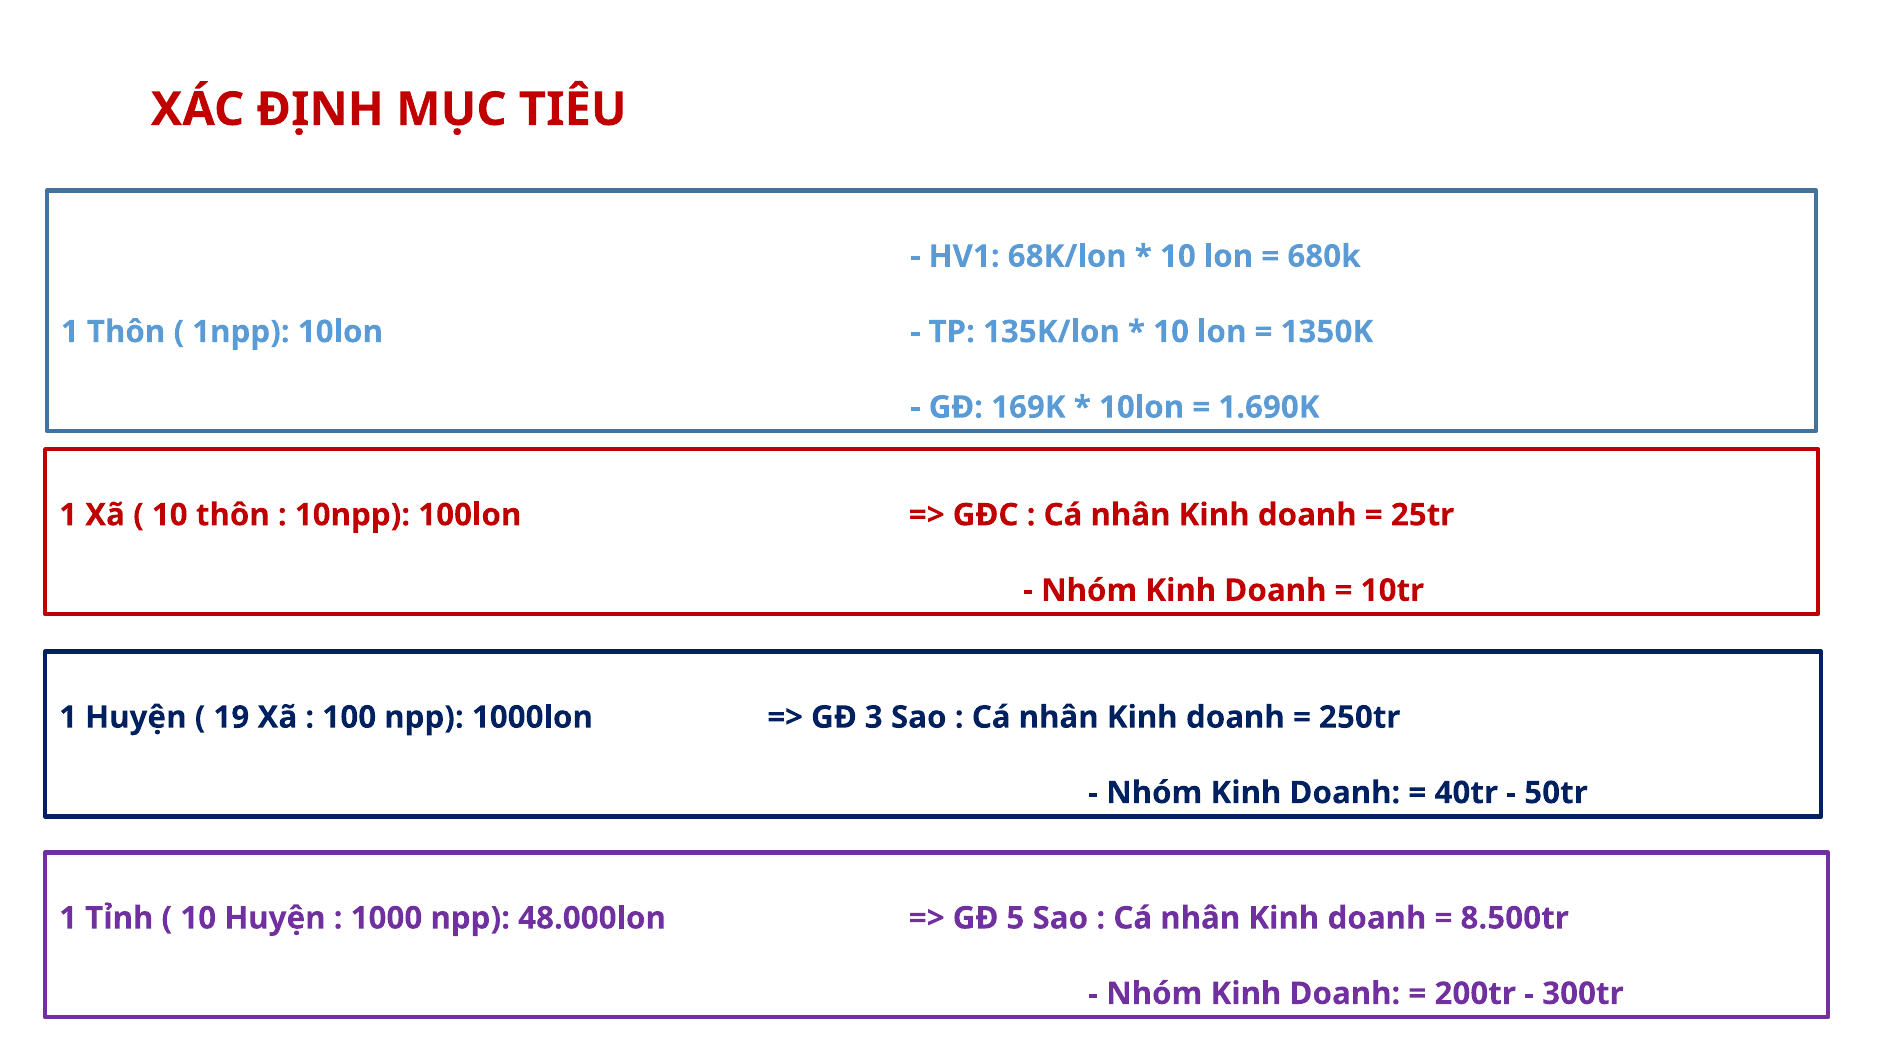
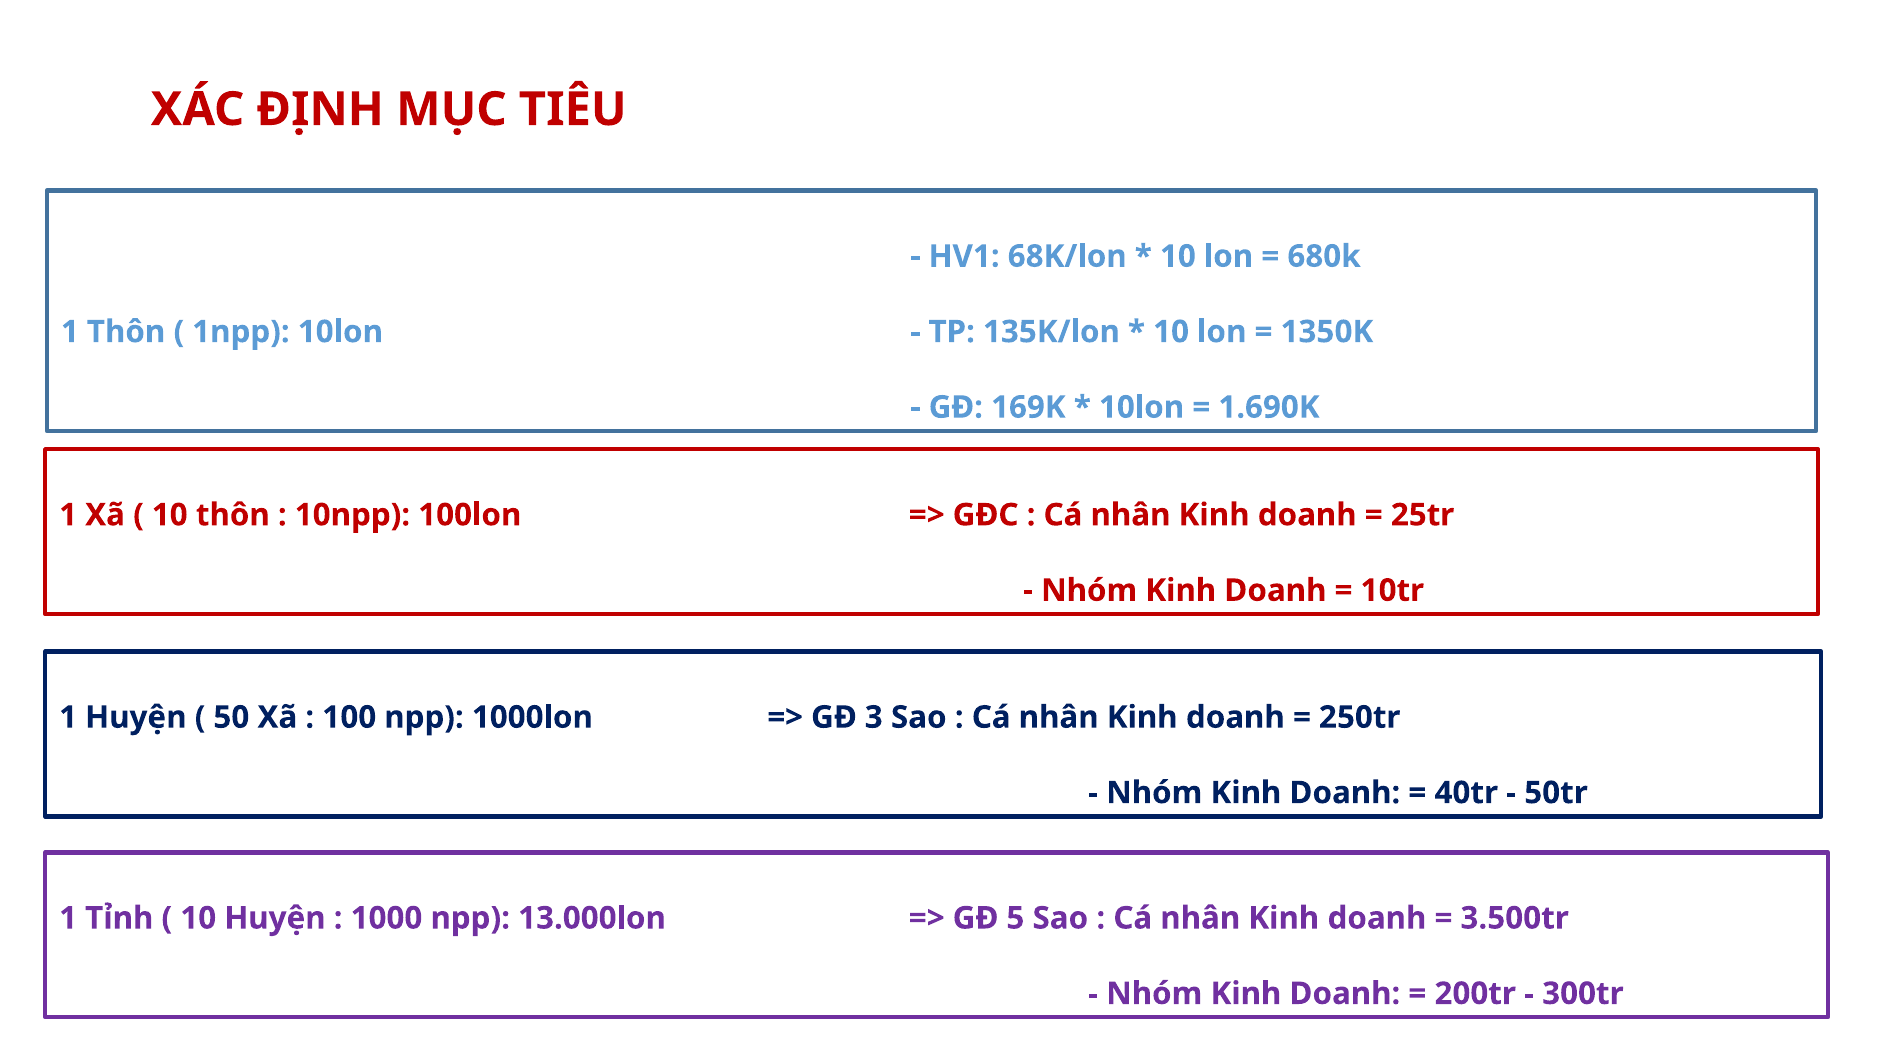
19: 19 -> 50 (231, 717)
48.000lon: 48.000lon -> 13.000lon (592, 918)
8.500tr: 8.500tr -> 3.500tr (1515, 918)
